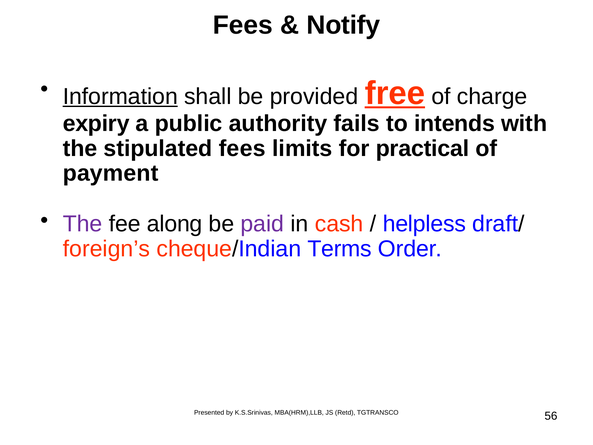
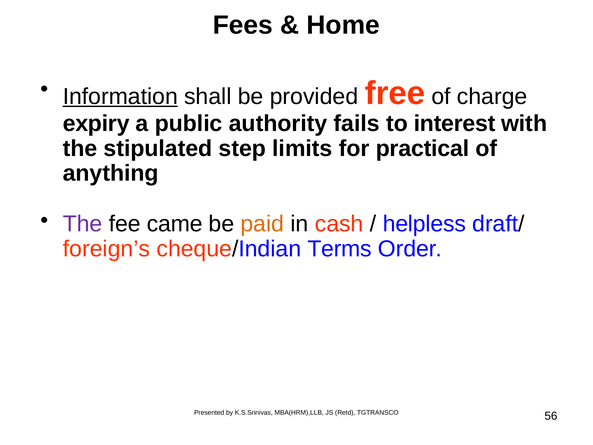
Notify: Notify -> Home (343, 25)
free underline: present -> none (395, 93)
intends: intends -> interest (455, 123)
stipulated fees: fees -> step (242, 148)
payment: payment -> anything (111, 173)
along: along -> came (175, 224)
paid colour: purple -> orange (262, 224)
